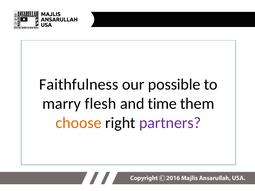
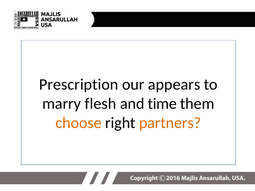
Faithfulness: Faithfulness -> Prescription (79, 85)
possible: possible -> appears (174, 85)
partners colour: purple -> orange (170, 123)
